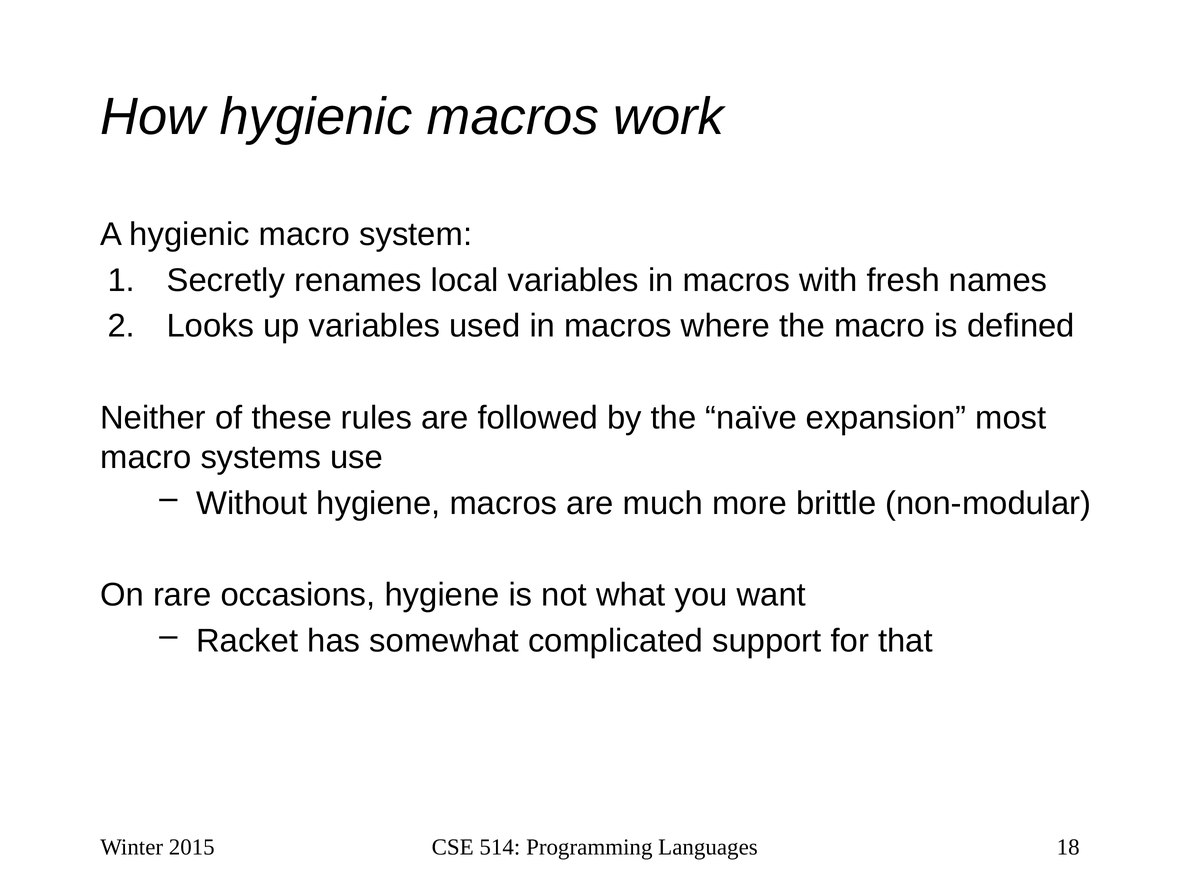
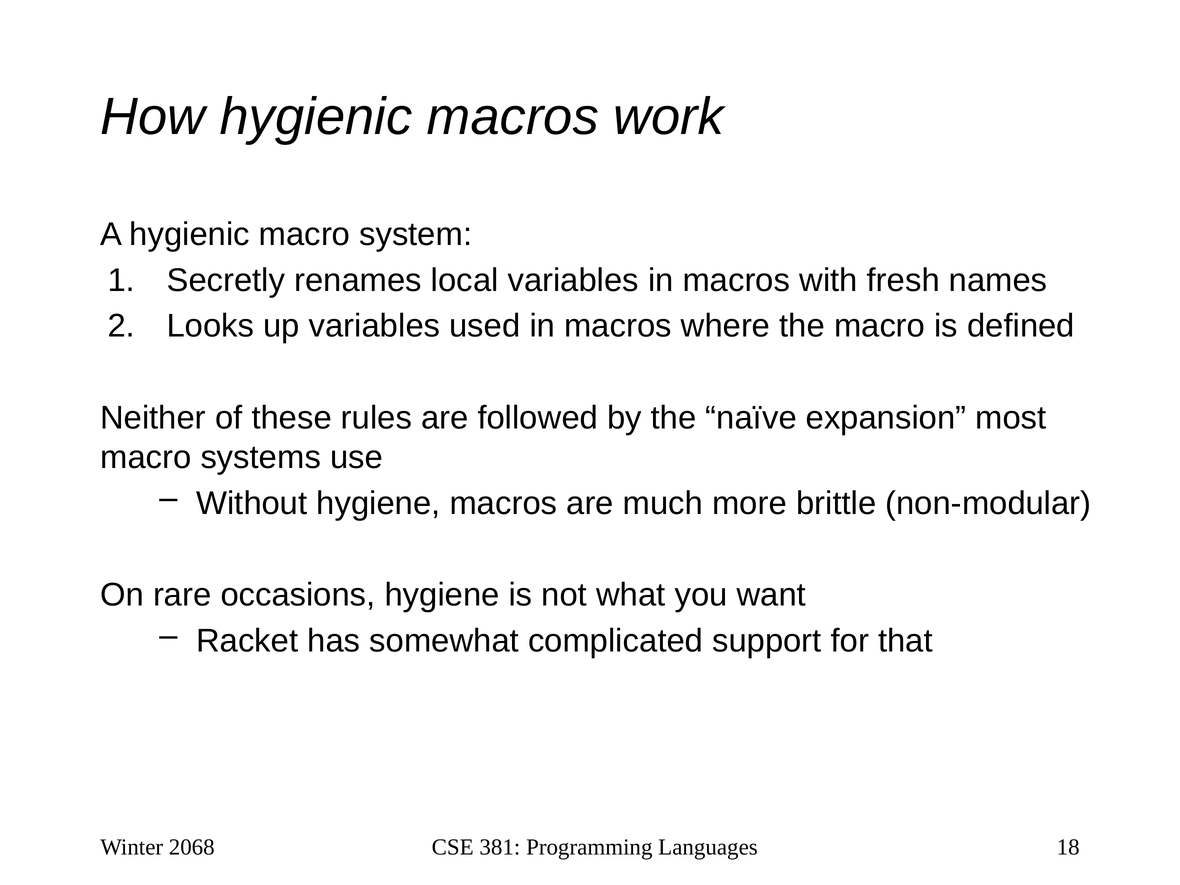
2015: 2015 -> 2068 (192, 847)
514: 514 -> 381 (500, 847)
